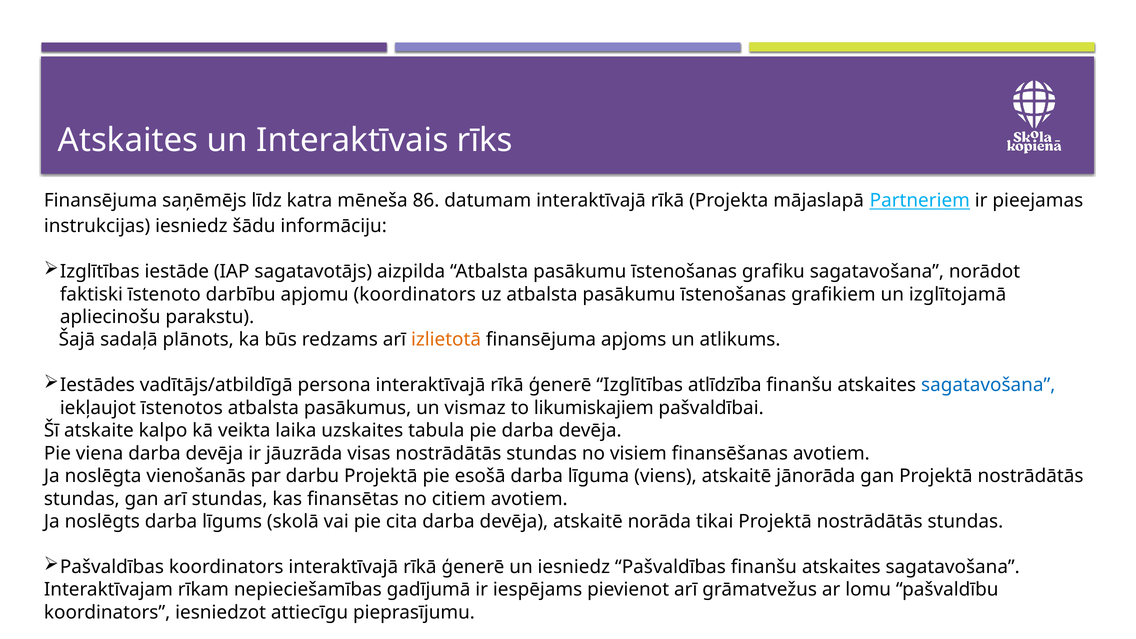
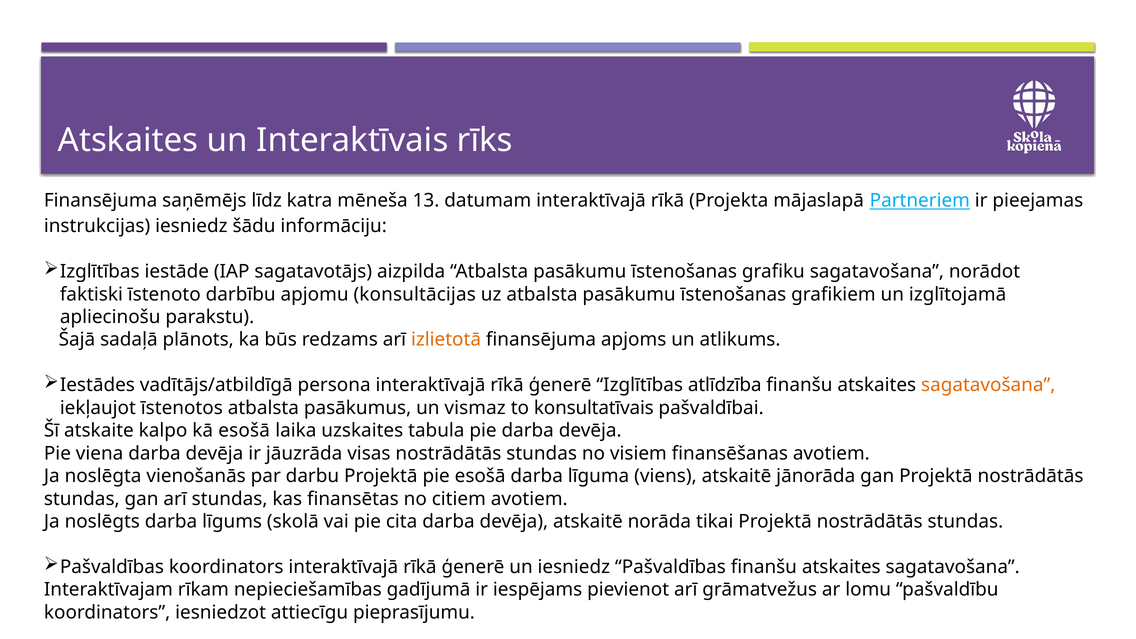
86: 86 -> 13 (426, 200)
apjomu koordinators: koordinators -> konsultācijas (415, 294)
sagatavošana colour: blue -> orange (988, 385)
likumiskajiem: likumiskajiem -> konsultatīvais (594, 408)
kā veikta: veikta -> esošā (244, 431)
